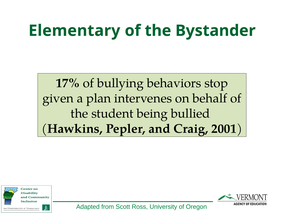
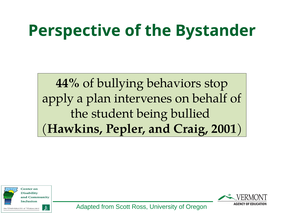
Elementary: Elementary -> Perspective (74, 31)
17%: 17% -> 44% (68, 83)
given: given -> apply (58, 98)
